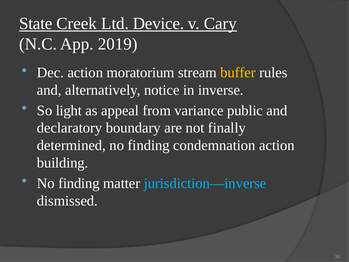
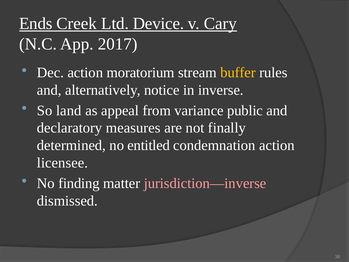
State: State -> Ends (36, 24)
2019: 2019 -> 2017 (118, 44)
light: light -> land (69, 110)
boundary: boundary -> measures (133, 128)
determined no finding: finding -> entitled (149, 145)
building: building -> licensee (63, 163)
jurisdiction—inverse colour: light blue -> pink (205, 183)
